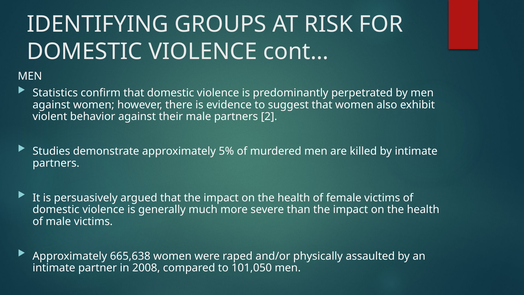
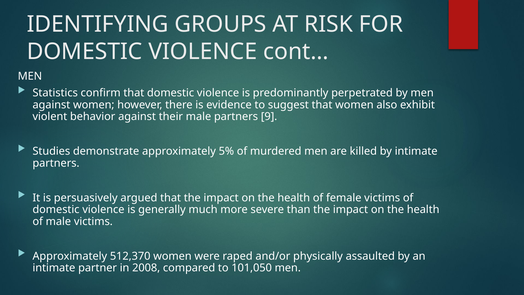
2: 2 -> 9 (269, 117)
665,638: 665,638 -> 512,370 (130, 256)
